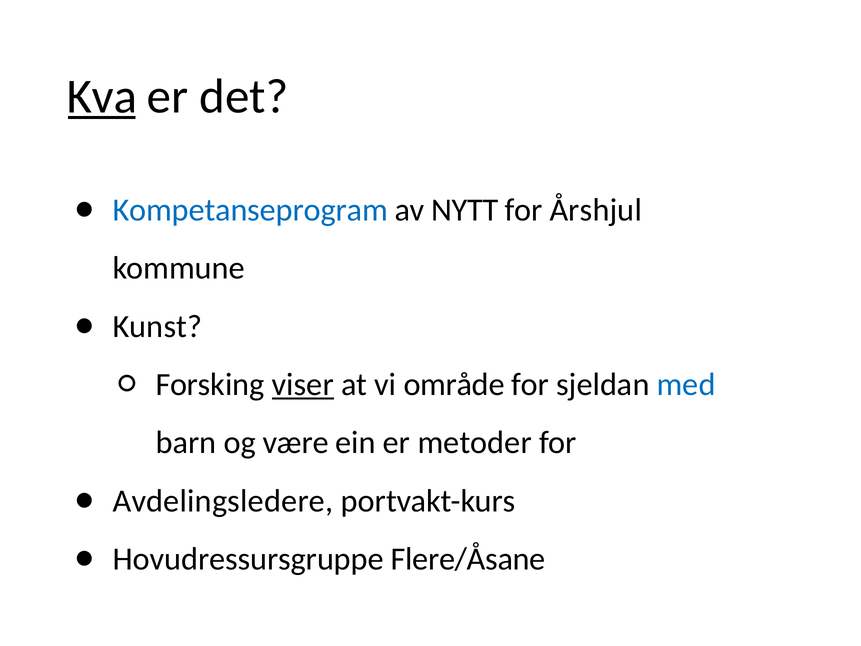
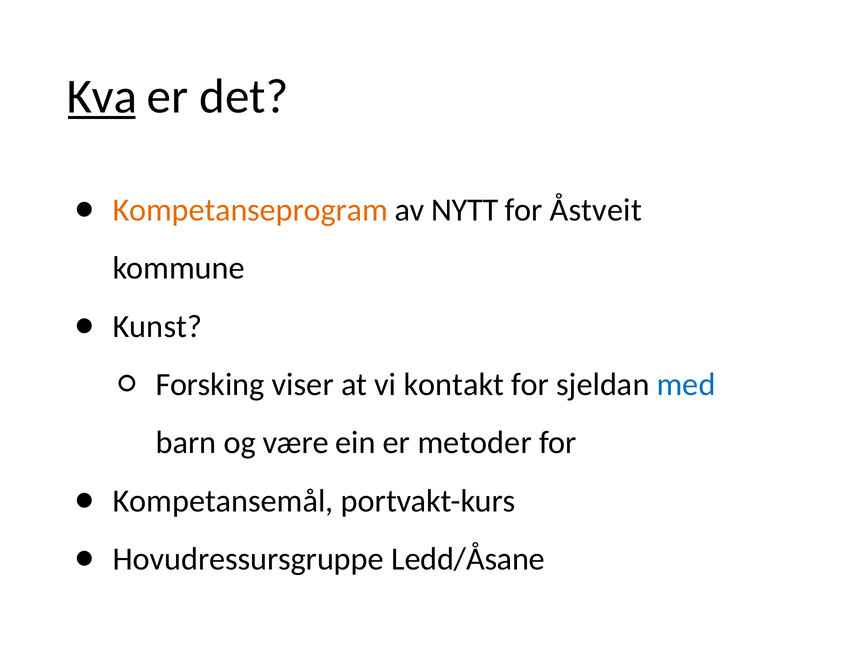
Kompetanseprogram colour: blue -> orange (250, 210)
Årshjul: Årshjul -> Åstveit (596, 210)
viser underline: present -> none (303, 384)
område: område -> kontakt (454, 384)
Avdelingsledere: Avdelingsledere -> Kompetansemål (223, 501)
Flere/Åsane: Flere/Åsane -> Ledd/Åsane (468, 559)
